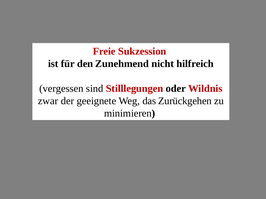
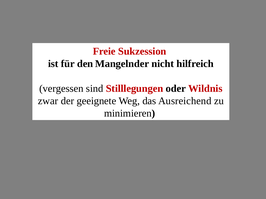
Zunehmend: Zunehmend -> Mangelnder (122, 64)
Zurückgehen: Zurückgehen -> Ausreichend (185, 101)
